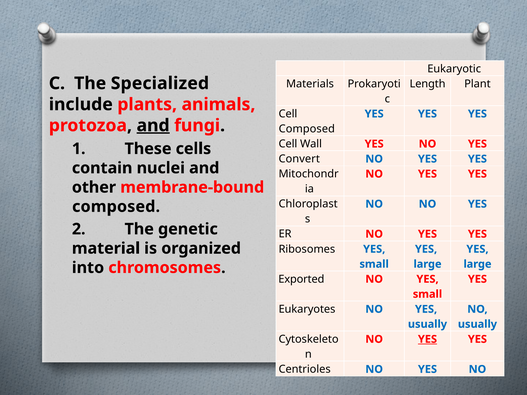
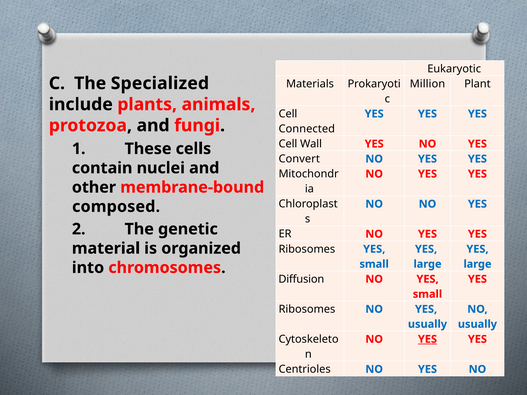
Length: Length -> Million (427, 84)
and underline: present -> none (153, 126)
Composed: Composed -> Connected (307, 129)
Exported: Exported -> Diffusion (301, 279)
Eukaryotes: Eukaryotes -> Ribosomes (307, 309)
